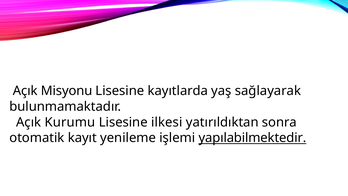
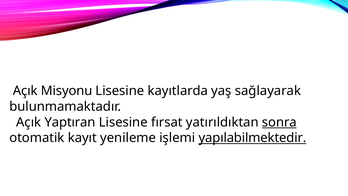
Kurumu: Kurumu -> Yaptıran (70, 122)
ilkesi: ilkesi -> fırsat (167, 122)
sonra underline: none -> present (279, 122)
